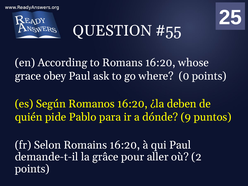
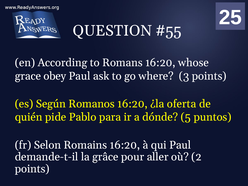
0: 0 -> 3 (184, 76)
deben: deben -> oferta (182, 104)
9: 9 -> 5 (186, 117)
